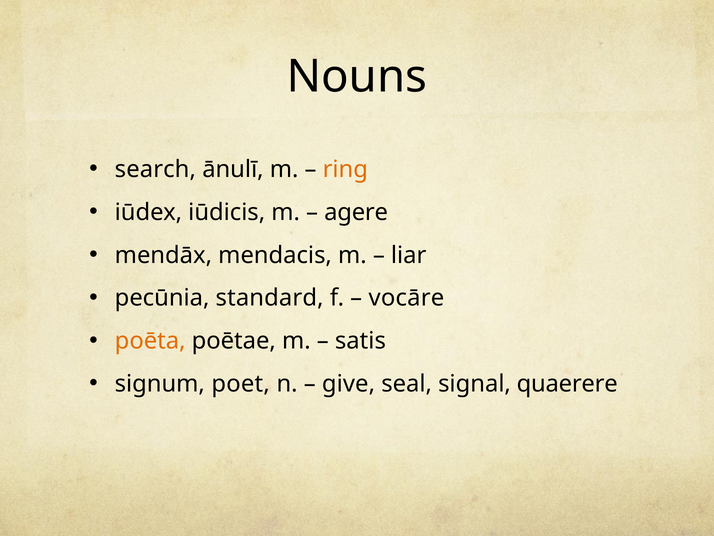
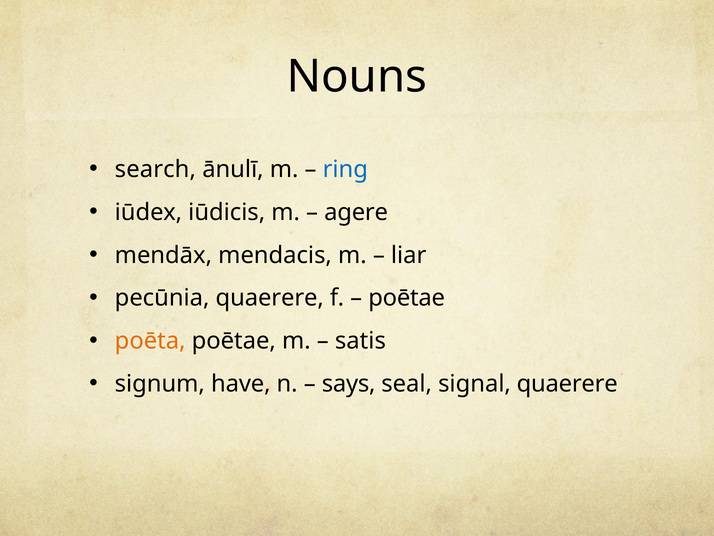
ring colour: orange -> blue (345, 169)
pecūnia standard: standard -> quaerere (270, 298)
vocāre: vocāre -> poētae (407, 298)
poet: poet -> have (241, 383)
give: give -> says (349, 383)
